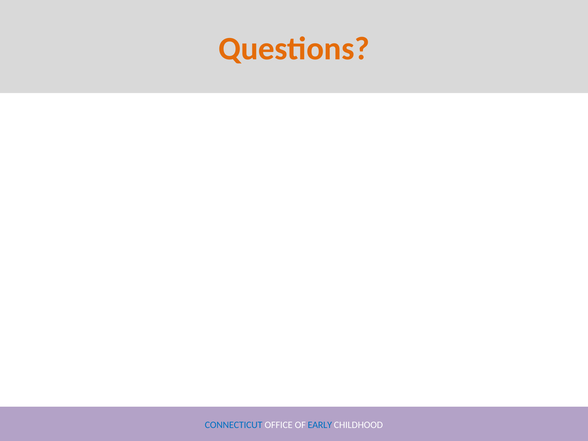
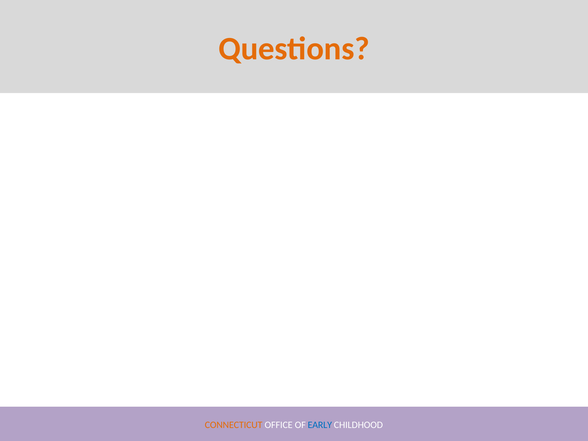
CONNECTICUT colour: blue -> orange (234, 425)
